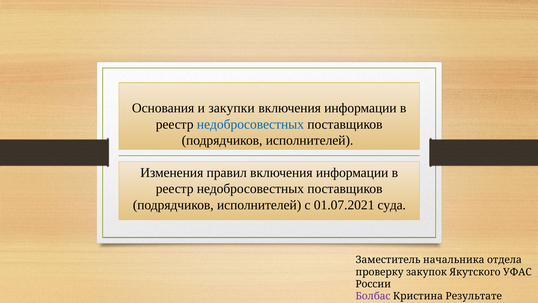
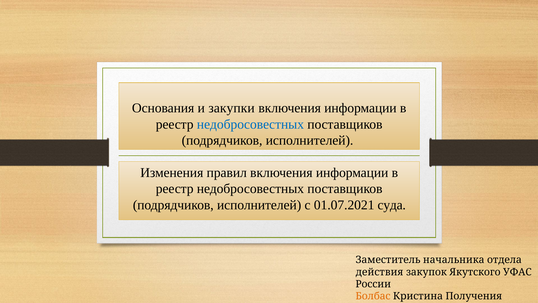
проверку: проверку -> действия (379, 272)
Болбас colour: purple -> orange (373, 296)
Результате: Результате -> Получения (474, 296)
